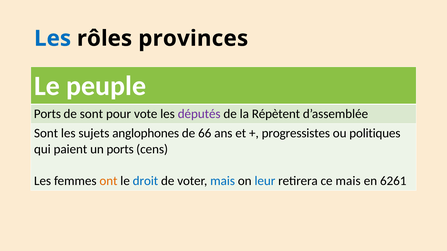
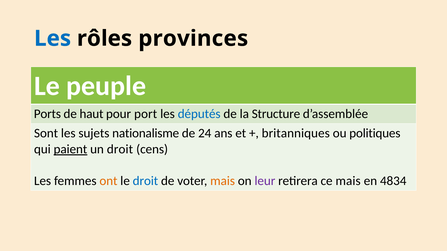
de sont: sont -> haut (91, 114)
vote: vote -> port (146, 114)
députés colour: purple -> blue (199, 114)
Répètent: Répètent -> Structure (276, 114)
anglophones: anglophones -> nationalisme (146, 134)
66: 66 -> 24 (205, 134)
progressistes: progressistes -> britanniques (296, 134)
paient underline: none -> present (70, 149)
un ports: ports -> droit (120, 149)
mais colour: blue -> orange (223, 181)
leur colour: blue -> purple (265, 181)
6261: 6261 -> 4834 (393, 181)
